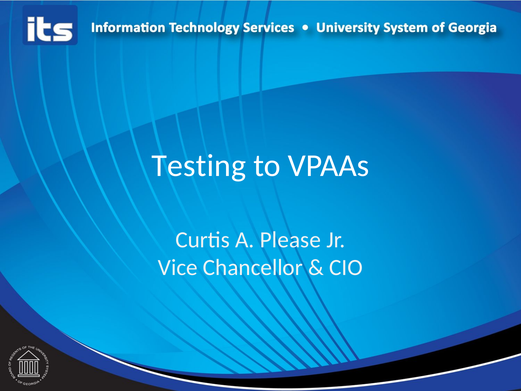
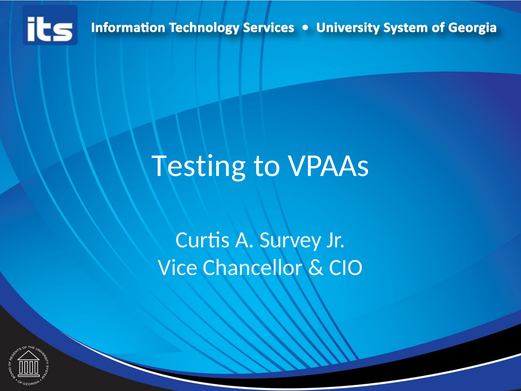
Please: Please -> Survey (291, 240)
